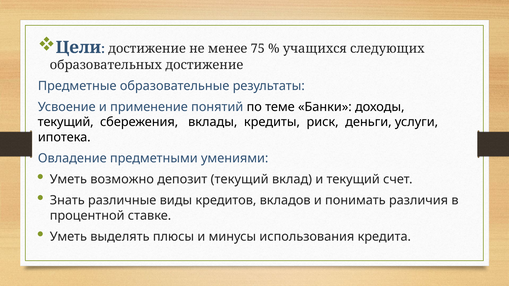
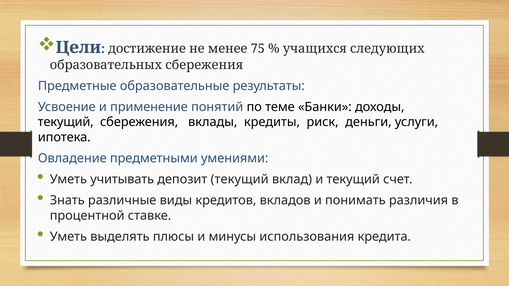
образовательных достижение: достижение -> сбережения (204, 65)
возможно: возможно -> учитывать (122, 180)
